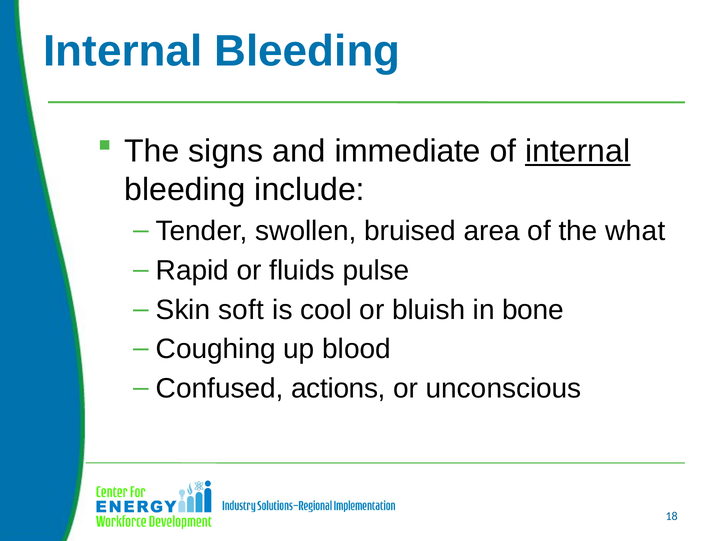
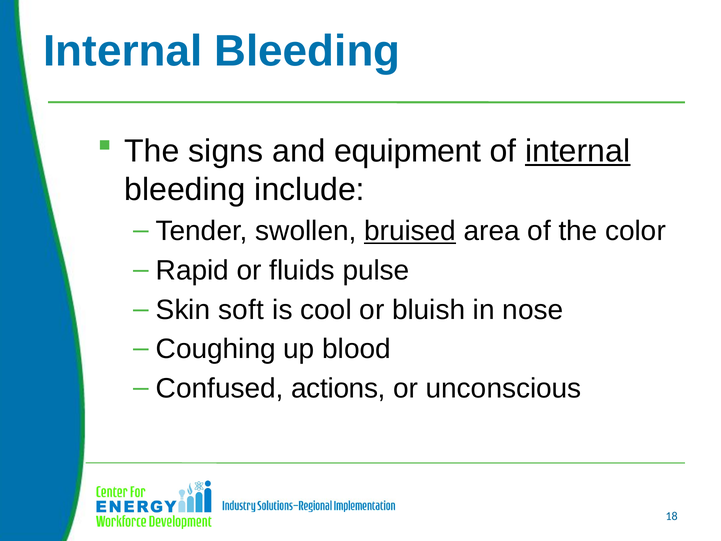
immediate: immediate -> equipment (408, 151)
bruised underline: none -> present (410, 231)
what: what -> color (636, 231)
bone: bone -> nose (533, 310)
